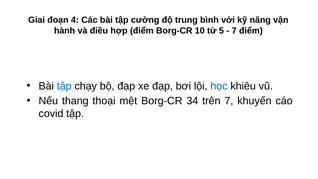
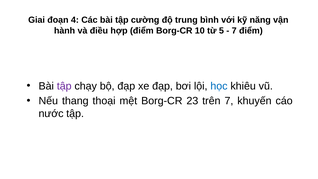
tập colour: blue -> purple (64, 86)
34: 34 -> 23 (192, 101)
covid: covid -> nước (51, 114)
